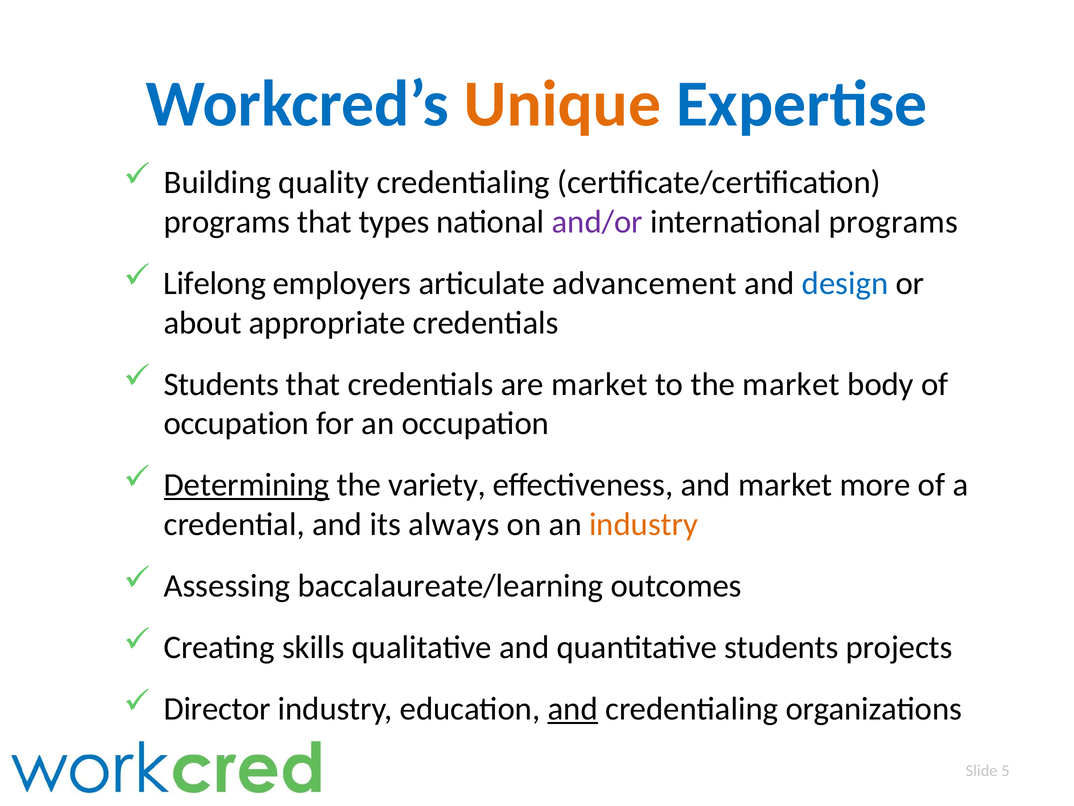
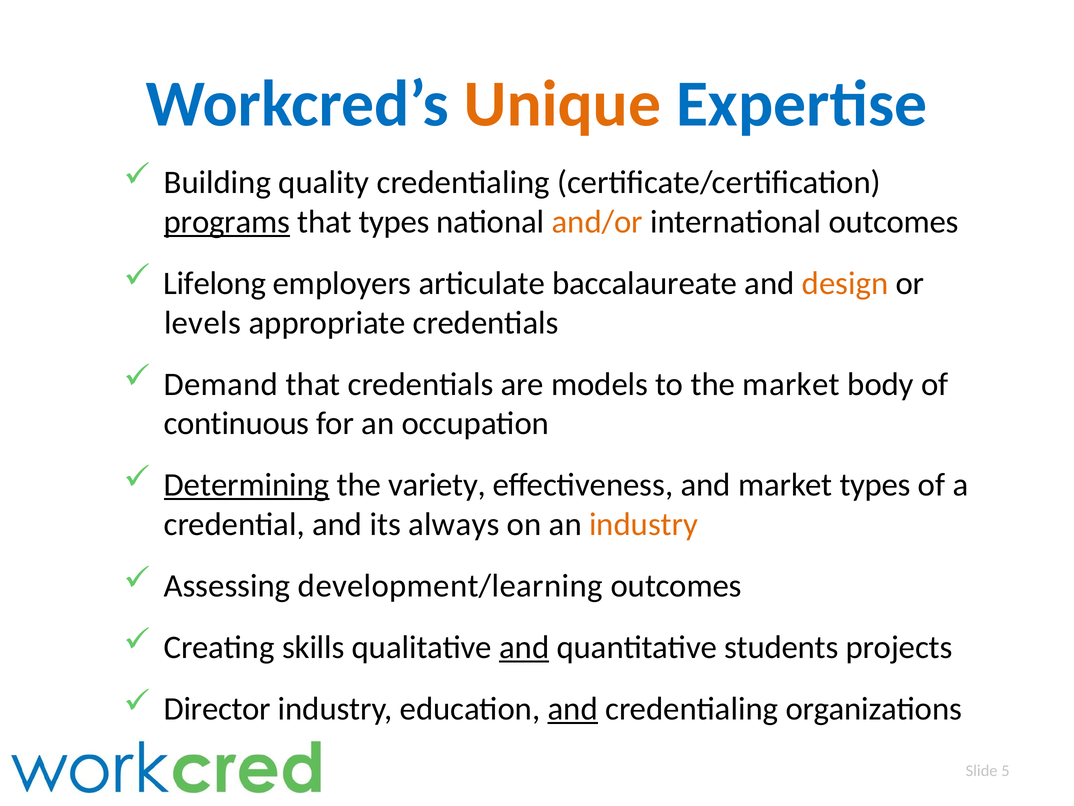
programs underline: none -> present (227, 222)
and/or colour: purple -> orange (597, 222)
international programs: programs -> outcomes (894, 222)
advancement: advancement -> baccalaureate (645, 283)
design colour: blue -> orange (845, 283)
about: about -> levels (202, 322)
Students: Students -> Demand (221, 384)
are market: market -> models (600, 384)
occupation: occupation -> continuous (236, 423)
market more: more -> types (875, 485)
baccalaureate/learning: baccalaureate/learning -> development/learning (450, 586)
and underline: none -> present (524, 647)
